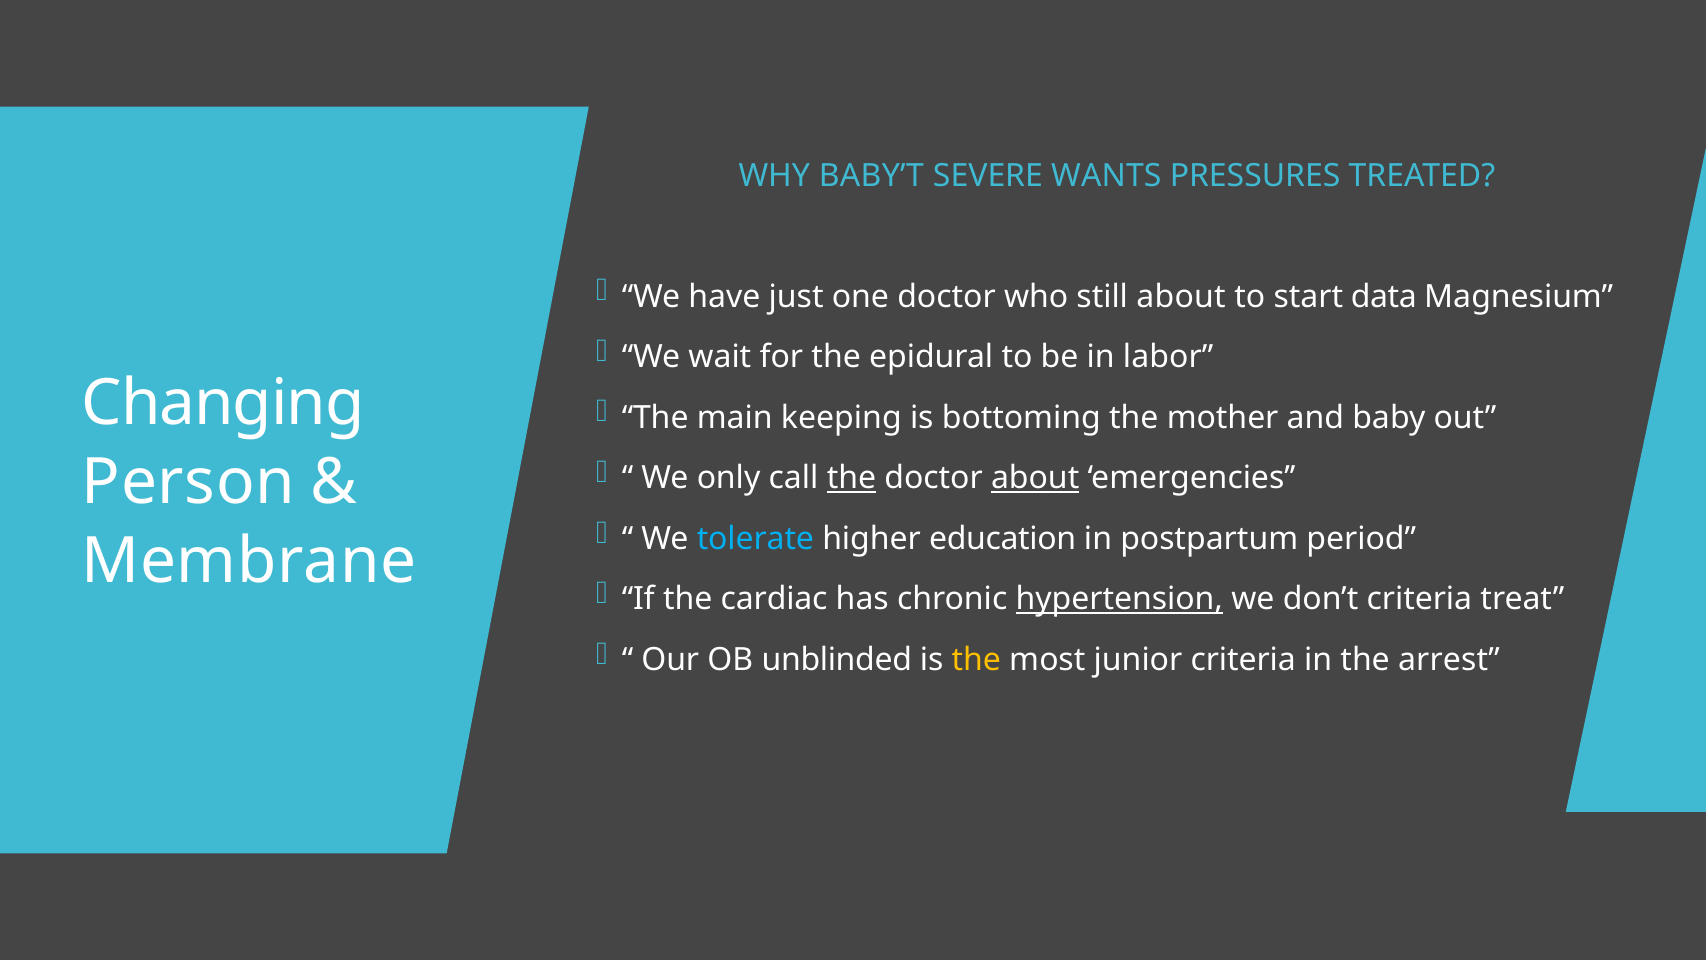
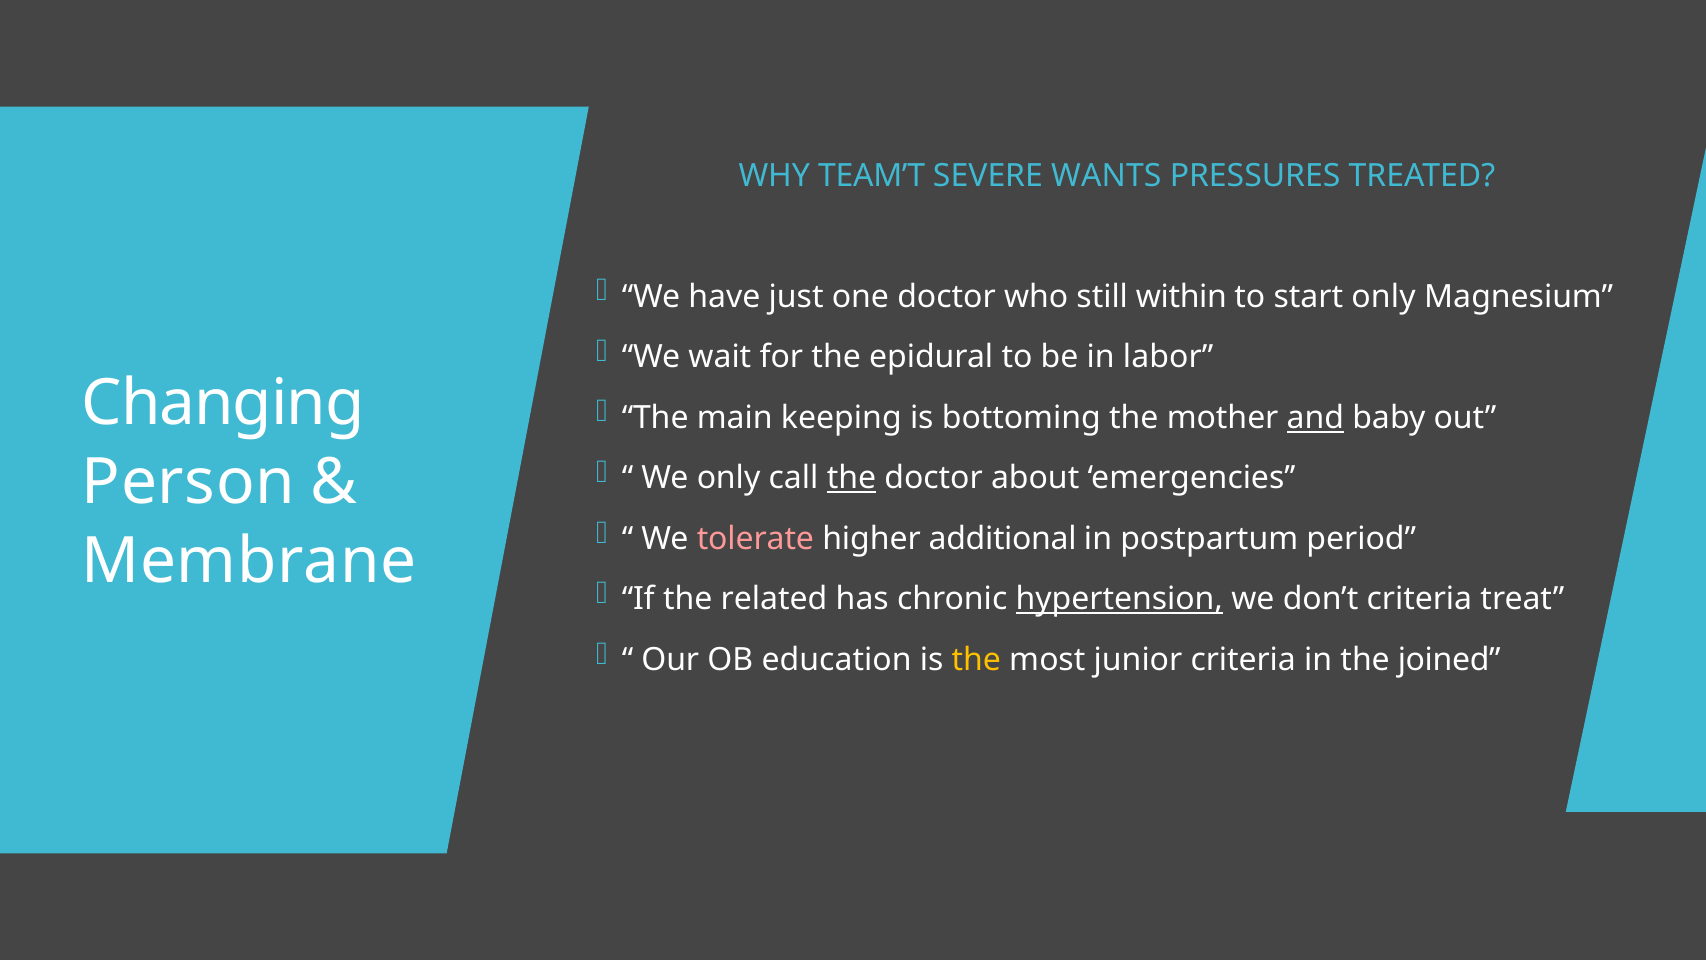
BABY’T: BABY’T -> TEAM’T (872, 176)
still about: about -> within (1181, 297)
start data: data -> only (1384, 297)
and underline: none -> present (1315, 418)
about underline: present -> none (1035, 478)
tolerate colour: light blue -> pink (755, 539)
education: education -> additional (1003, 539)
cardiac: cardiac -> related (774, 599)
unblinded: unblinded -> education (837, 660)
arrest: arrest -> joined (1449, 660)
